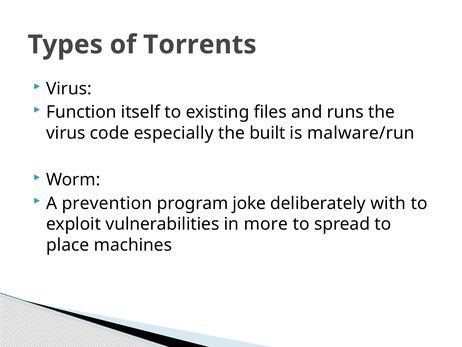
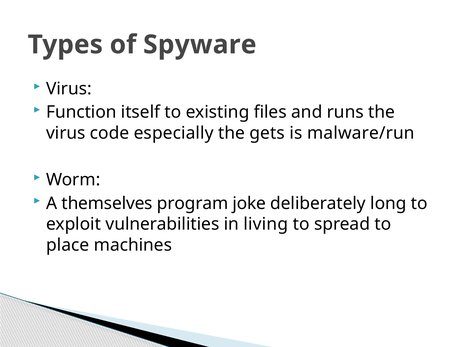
Torrents: Torrents -> Spyware (200, 45)
built: built -> gets (267, 133)
prevention: prevention -> themselves (107, 203)
with: with -> long (388, 203)
more: more -> living (266, 224)
